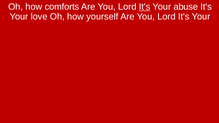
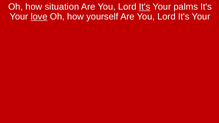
comforts: comforts -> situation (62, 7)
abuse: abuse -> palms (186, 7)
love underline: none -> present (39, 17)
